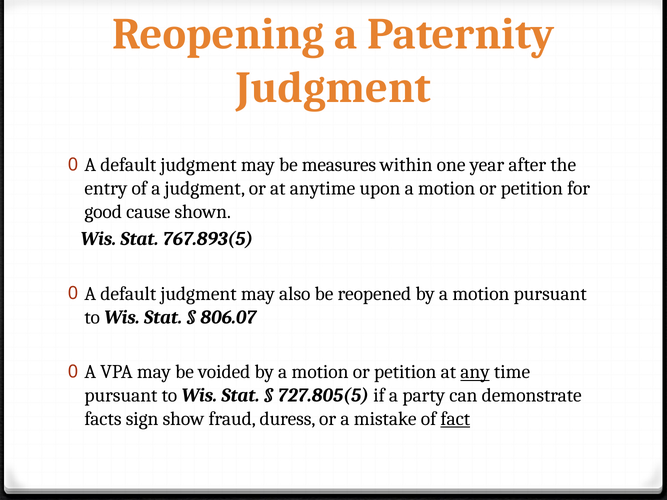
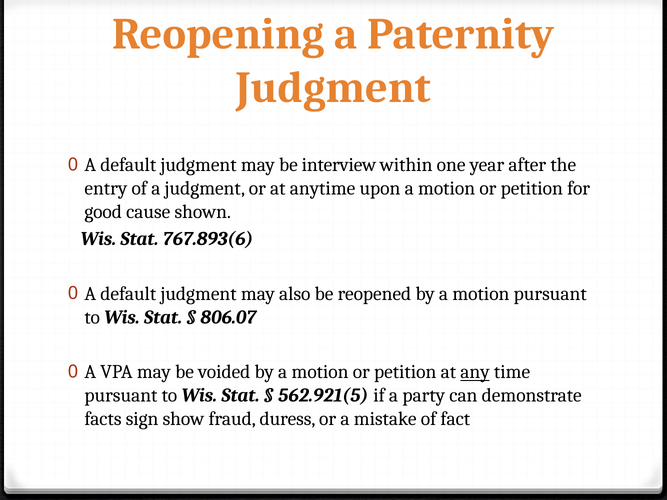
measures: measures -> interview (339, 165)
767.893(5: 767.893(5 -> 767.893(6 (208, 239)
727.805(5: 727.805(5 -> 562.921(5 (323, 396)
fact underline: present -> none (455, 419)
